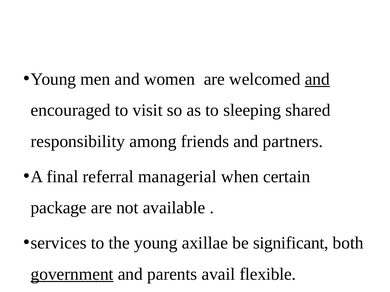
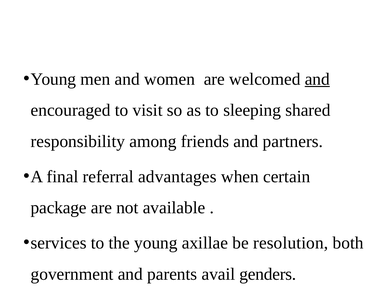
managerial: managerial -> advantages (177, 177)
significant: significant -> resolution (291, 243)
government underline: present -> none (72, 275)
flexible: flexible -> genders (268, 275)
